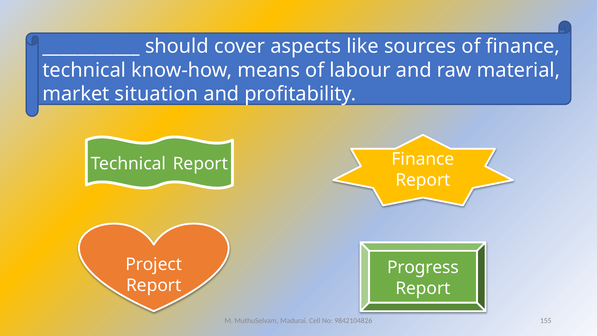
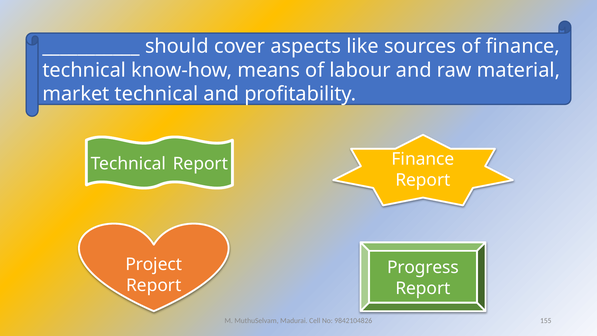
market situation: situation -> technical (156, 94)
